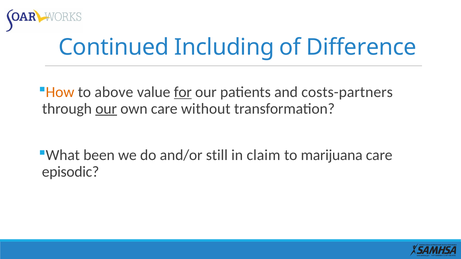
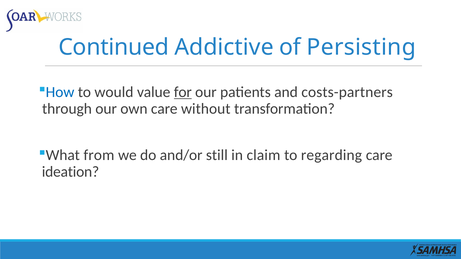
Including: Including -> Addictive (224, 47)
Difference: Difference -> Persisting (361, 47)
How colour: orange -> blue (60, 92)
above: above -> would (114, 92)
our underline: present -> none (106, 109)
been: been -> from (99, 155)
marijuana: marijuana -> regarding (331, 155)
episodic: episodic -> ideation (71, 172)
